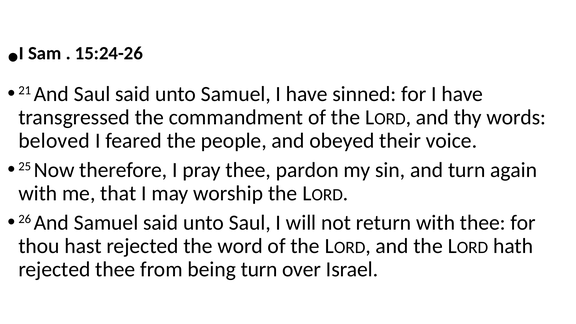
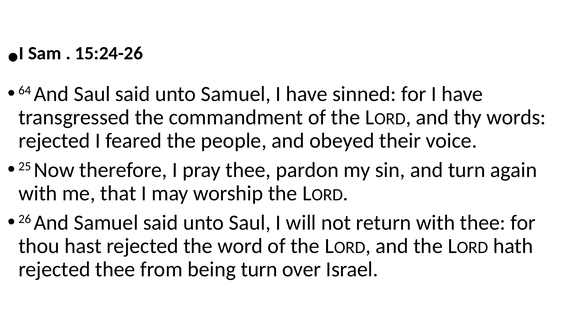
21: 21 -> 64 (25, 90)
beloved: beloved -> rejected (54, 141)
